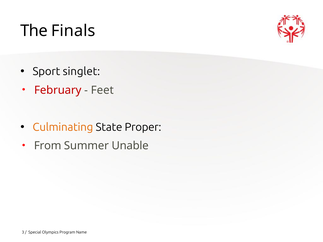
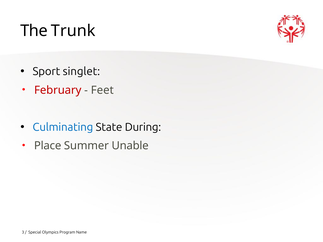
Finals: Finals -> Trunk (73, 31)
Culminating colour: orange -> blue (63, 127)
Proper: Proper -> During (143, 127)
From: From -> Place (48, 146)
